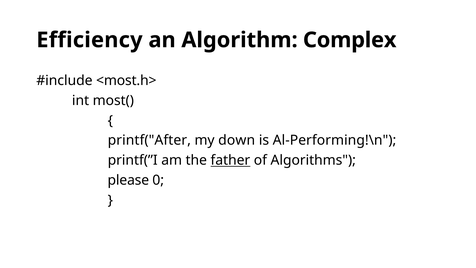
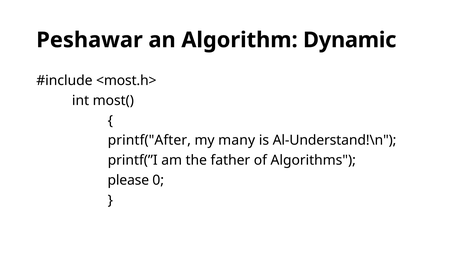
Efficiency: Efficiency -> Peshawar (90, 40)
Complex: Complex -> Dynamic (350, 40)
down: down -> many (237, 140)
Al-Performing!\n: Al-Performing!\n -> Al-Understand!\n (335, 140)
father underline: present -> none (230, 160)
